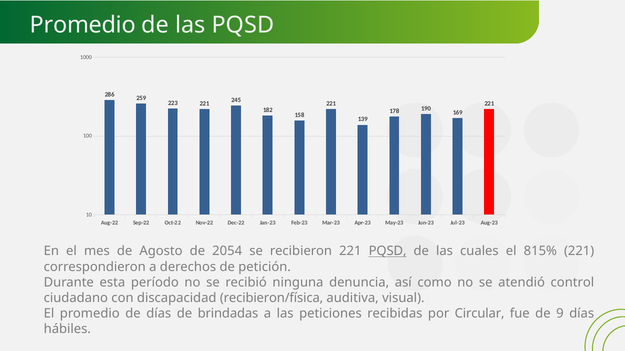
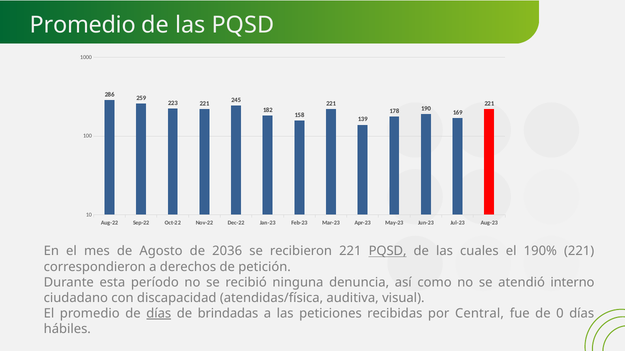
2054: 2054 -> 2036 (227, 252)
815%: 815% -> 190% (540, 252)
control: control -> interno (572, 283)
recibieron/física: recibieron/física -> atendidas/física (272, 298)
días underline: none -> present (159, 314)
Circular: Circular -> Central (479, 314)
9: 9 -> 0 (560, 314)
